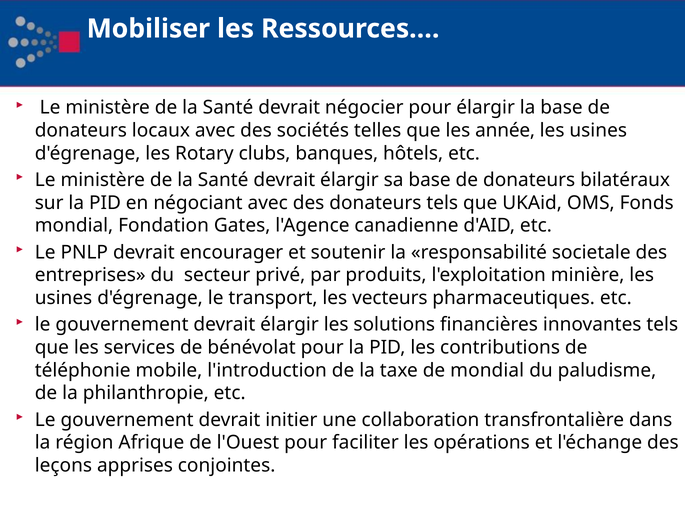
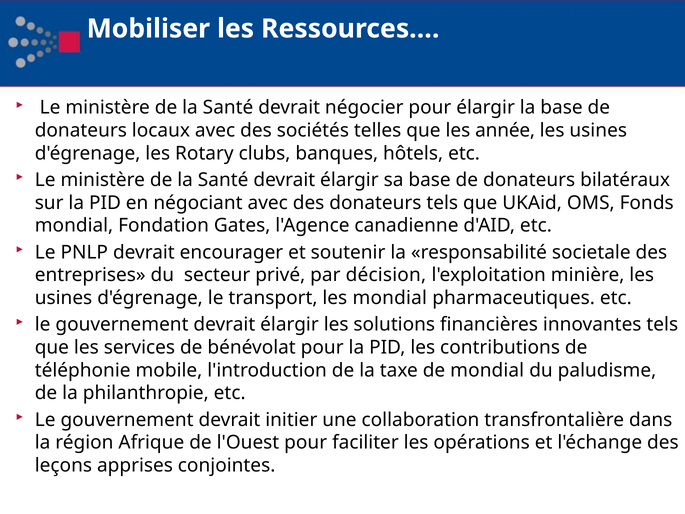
produits: produits -> décision (386, 275)
les vecteurs: vecteurs -> mondial (390, 298)
